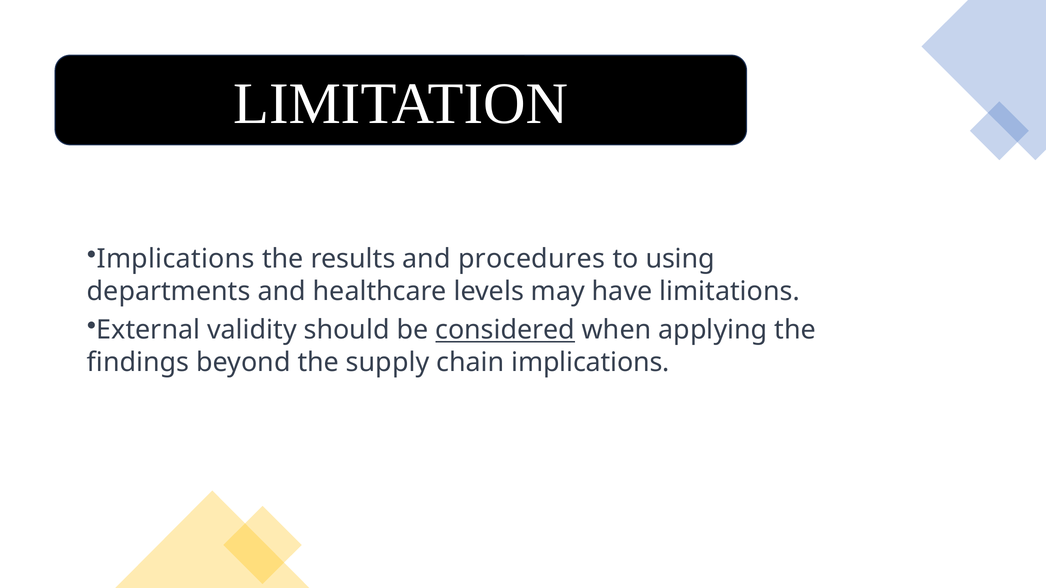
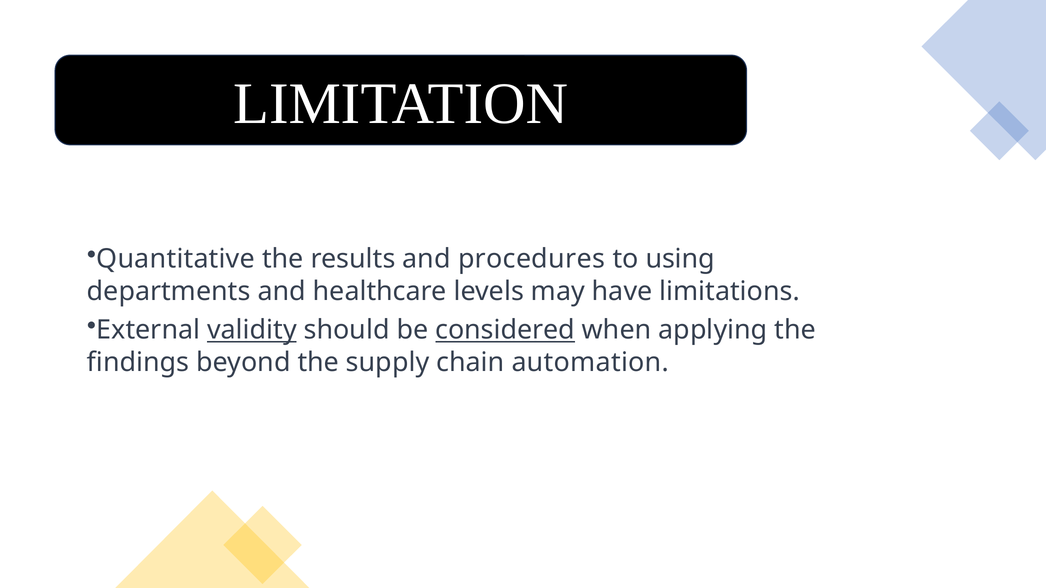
Implications: Implications -> Quantitative (176, 259)
validity underline: none -> present (252, 330)
chain implications: implications -> automation (590, 363)
